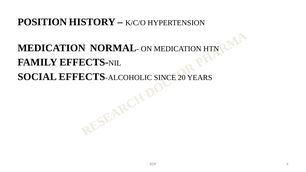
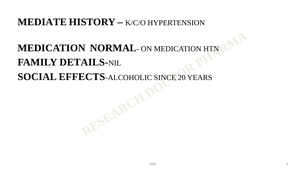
POSITION: POSITION -> MEDIATE (42, 22)
EFFECTS-: EFFECTS- -> DETAILS- (84, 62)
